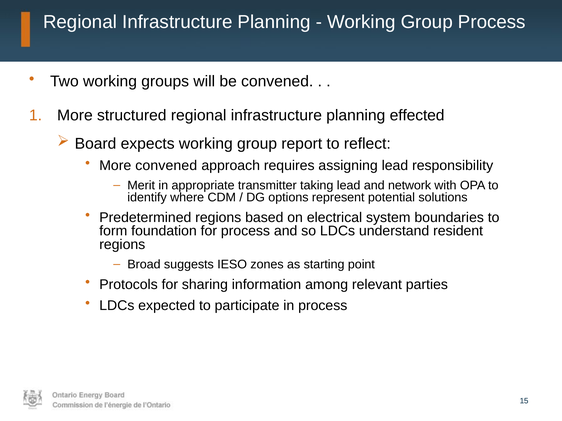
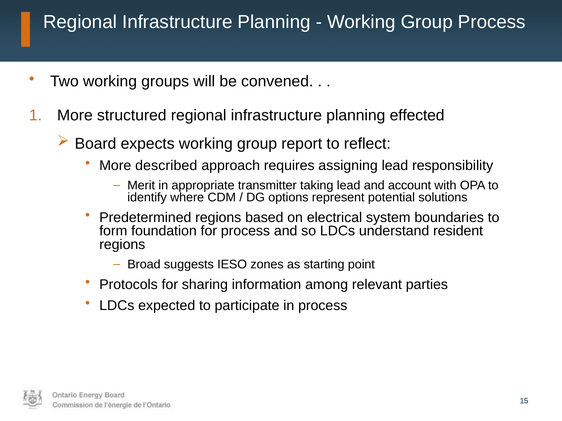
More convened: convened -> described (166, 166)
network: network -> account (410, 186)
